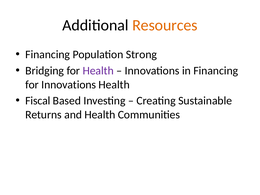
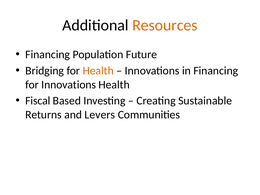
Strong: Strong -> Future (141, 55)
Health colour: purple -> orange (98, 71)
and Health: Health -> Levers (100, 115)
